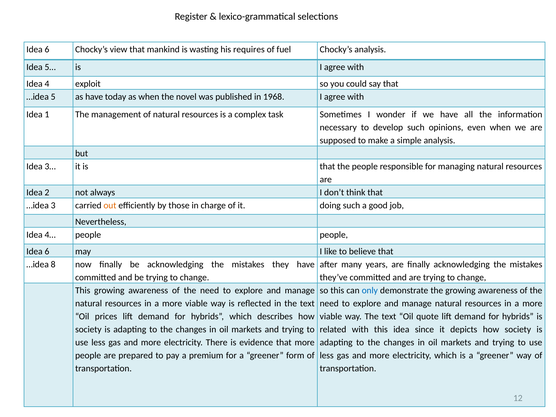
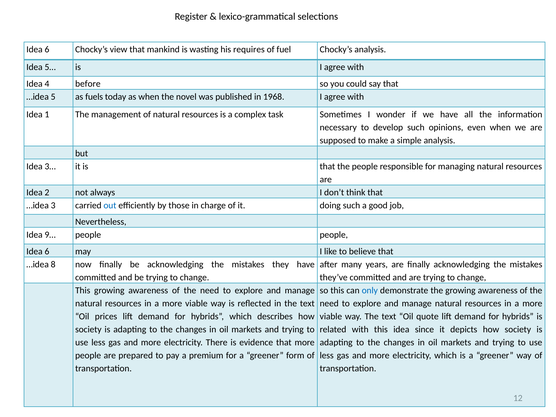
exploit: exploit -> before (88, 84)
as have: have -> fuels (94, 97)
out colour: orange -> blue (110, 205)
4…: 4… -> 9… (50, 235)
